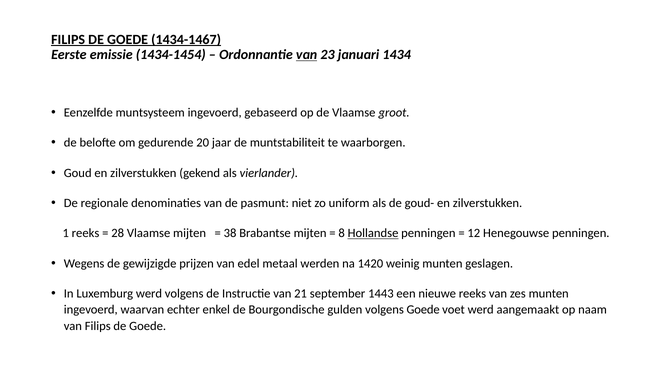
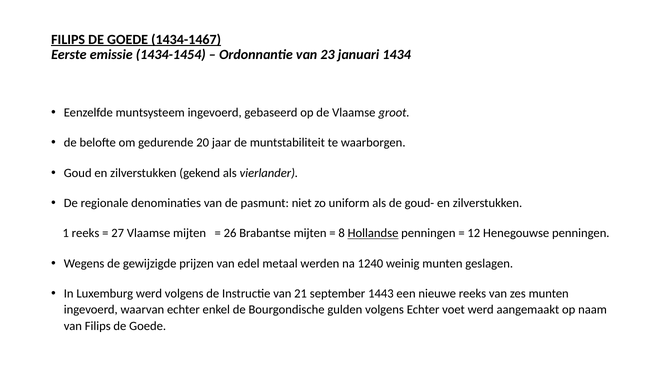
vɑn underline: present -> none (307, 55)
28: 28 -> 27 (118, 233)
38: 38 -> 26 (230, 233)
1420: 1420 -> 1240 (370, 263)
volgens Goede: Goede -> Echter (423, 310)
